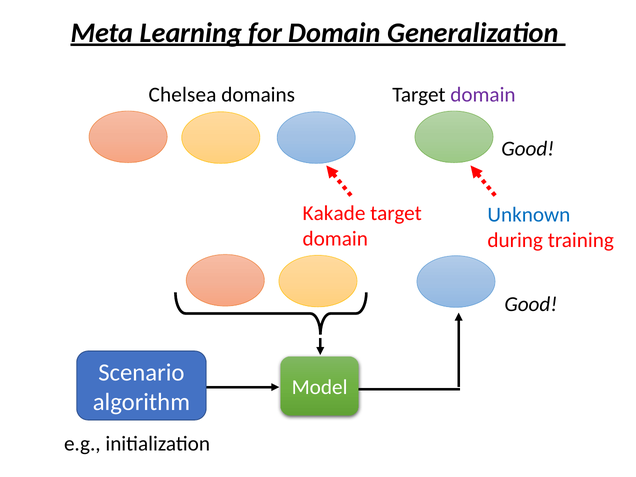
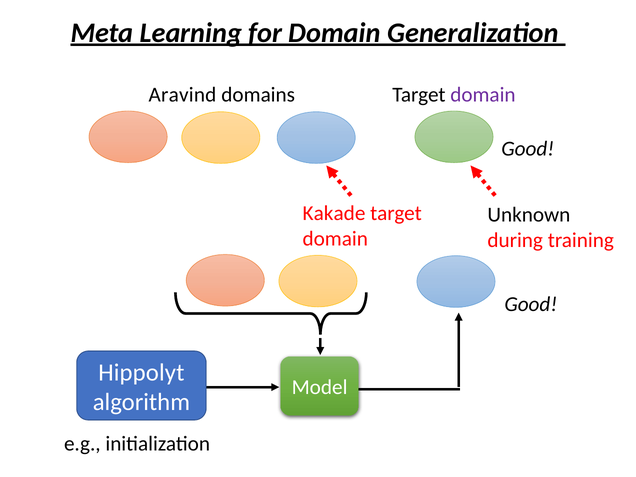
Chelsea: Chelsea -> Aravind (182, 95)
Unknown colour: blue -> black (529, 215)
Scenario: Scenario -> Hippolyt (141, 372)
